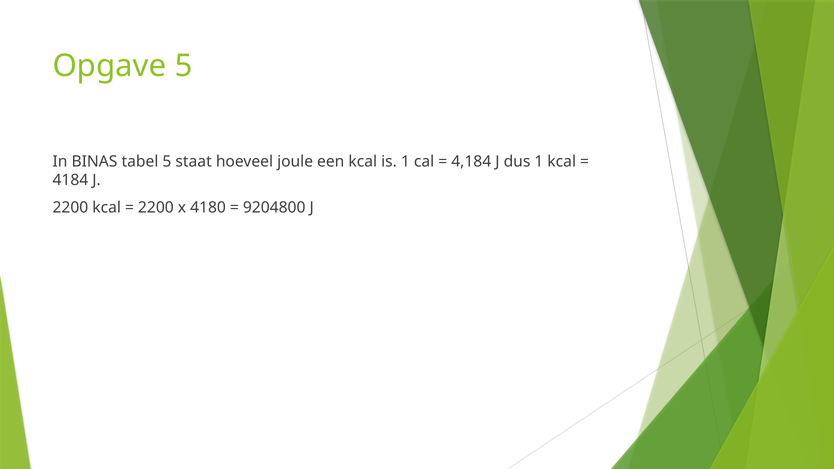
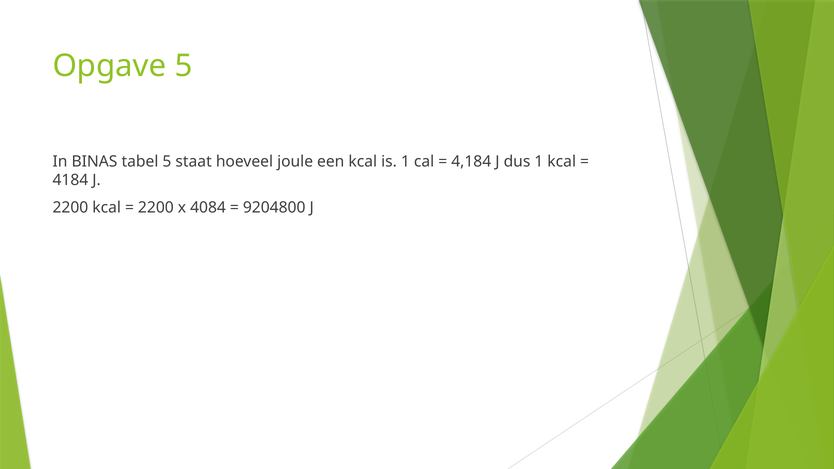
4180: 4180 -> 4084 (208, 208)
